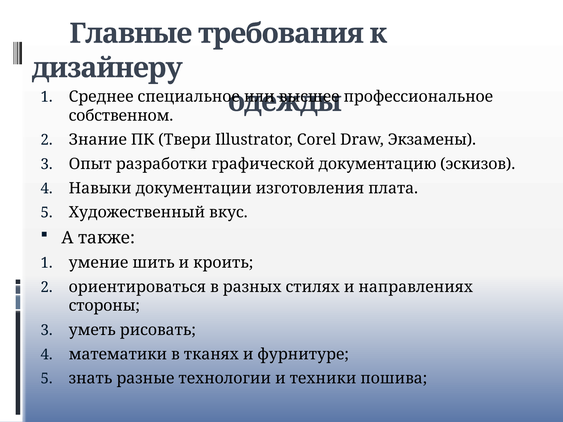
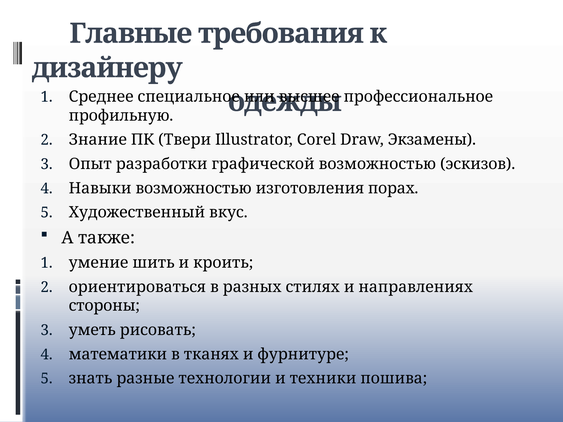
собственном: собственном -> профильную (121, 116)
графической документацию: документацию -> возможностью (377, 164)
Навыки документации: документации -> возможностью (194, 188)
плата: плата -> порах (393, 188)
